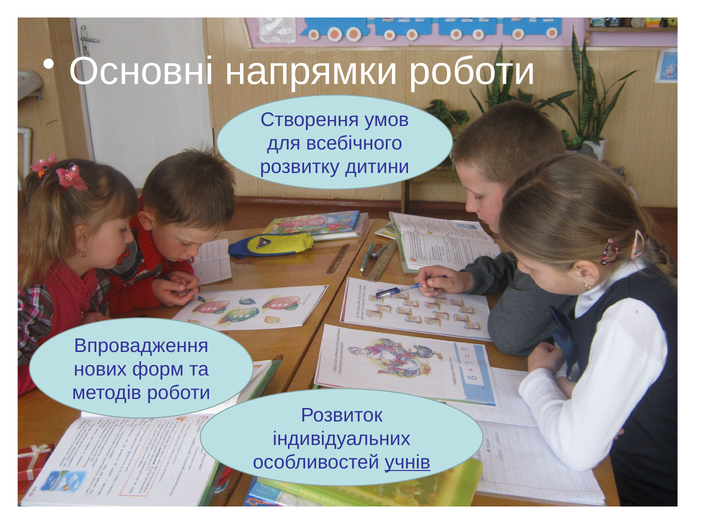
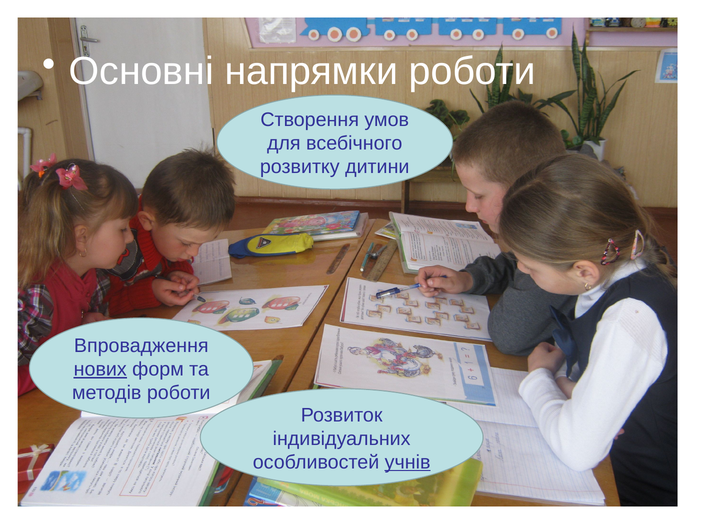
нових underline: none -> present (100, 370)
